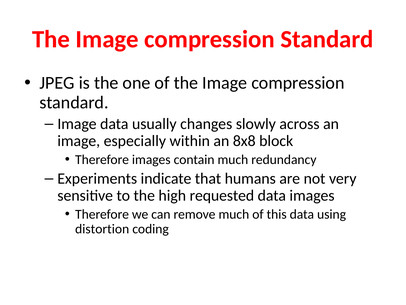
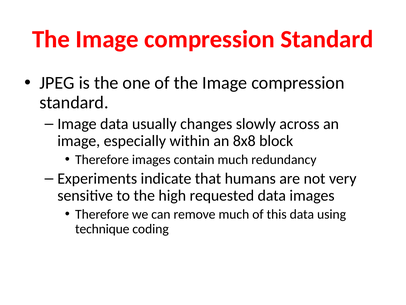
distortion: distortion -> technique (102, 228)
